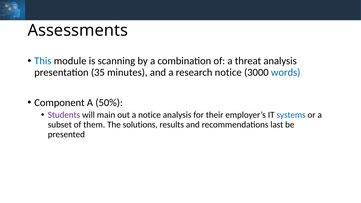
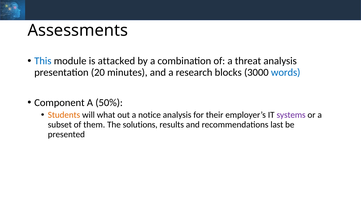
scanning: scanning -> attacked (116, 61)
35: 35 -> 20 (98, 72)
research notice: notice -> blocks (228, 72)
Students colour: purple -> orange (64, 115)
main: main -> what (106, 115)
systems colour: blue -> purple (291, 115)
